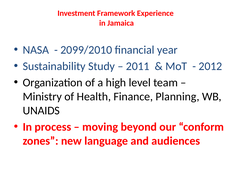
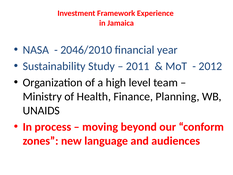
2099/2010: 2099/2010 -> 2046/2010 (86, 50)
